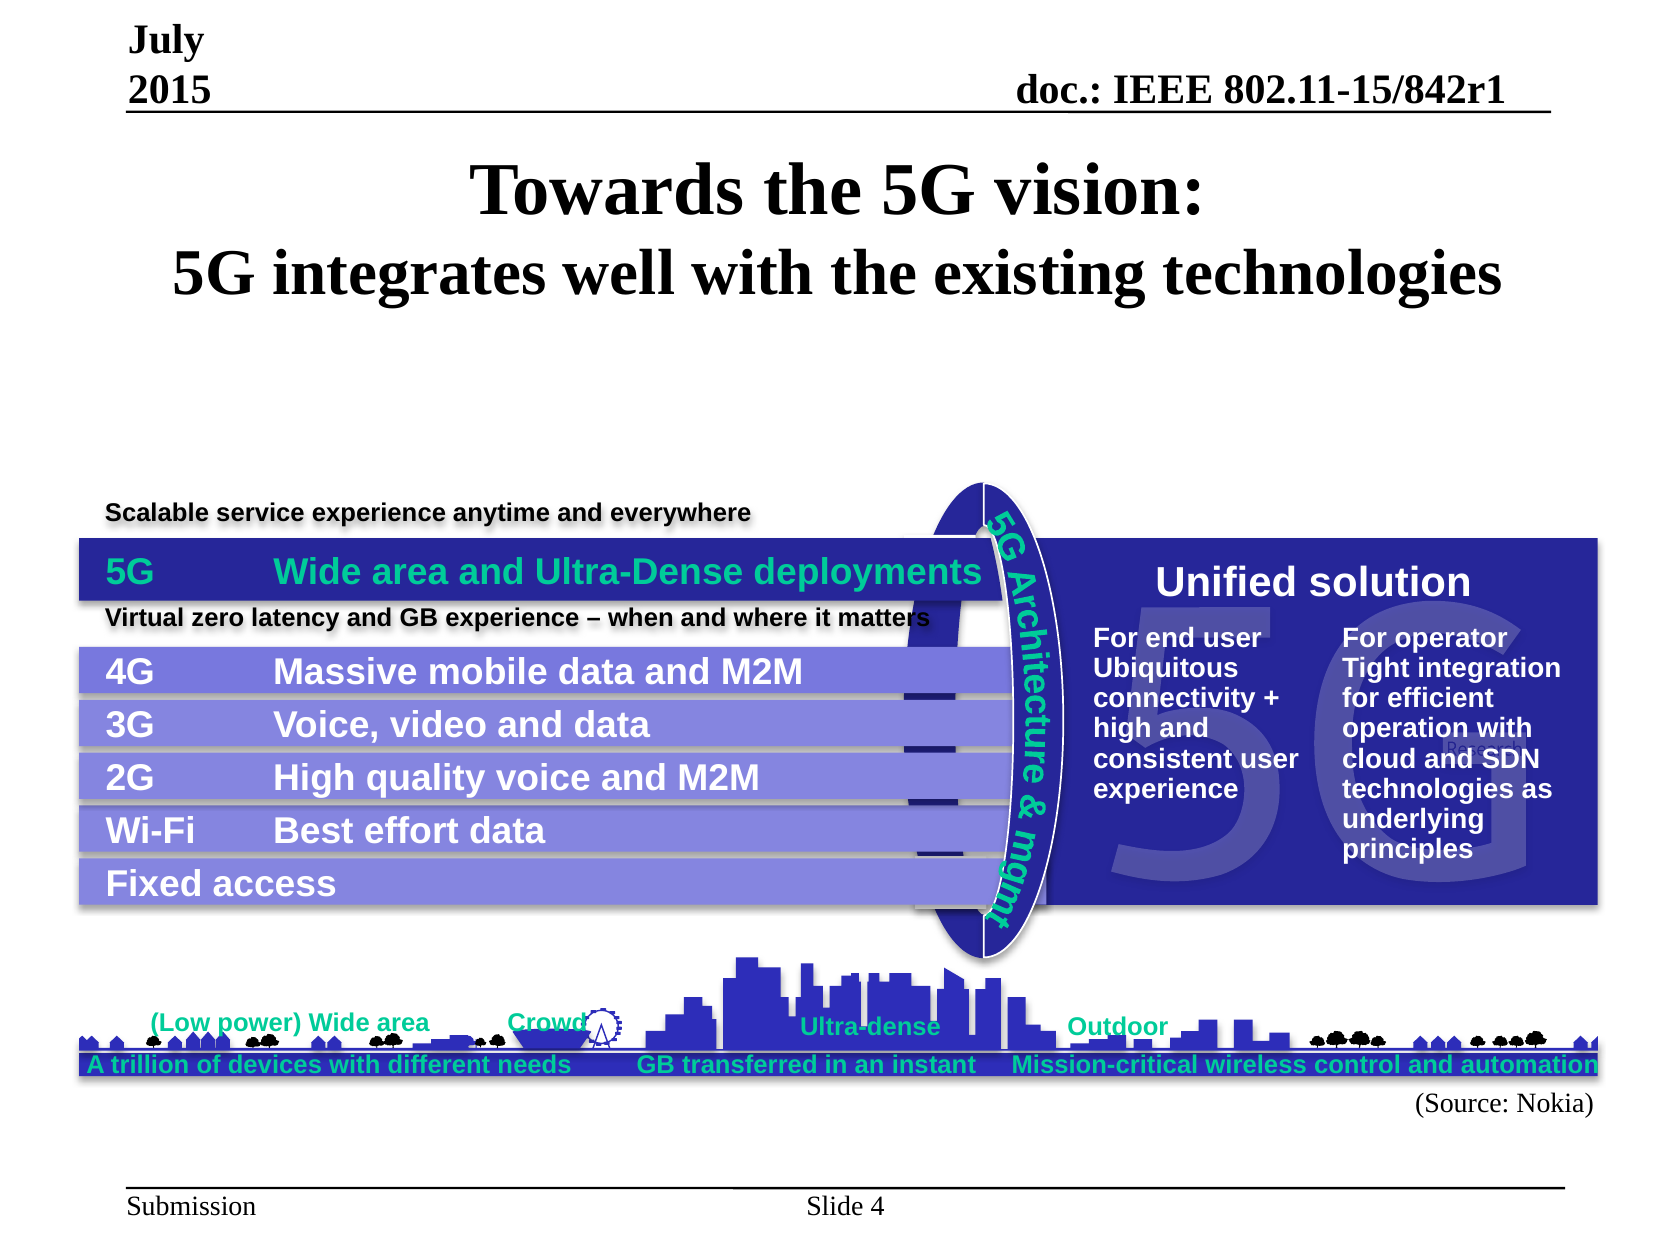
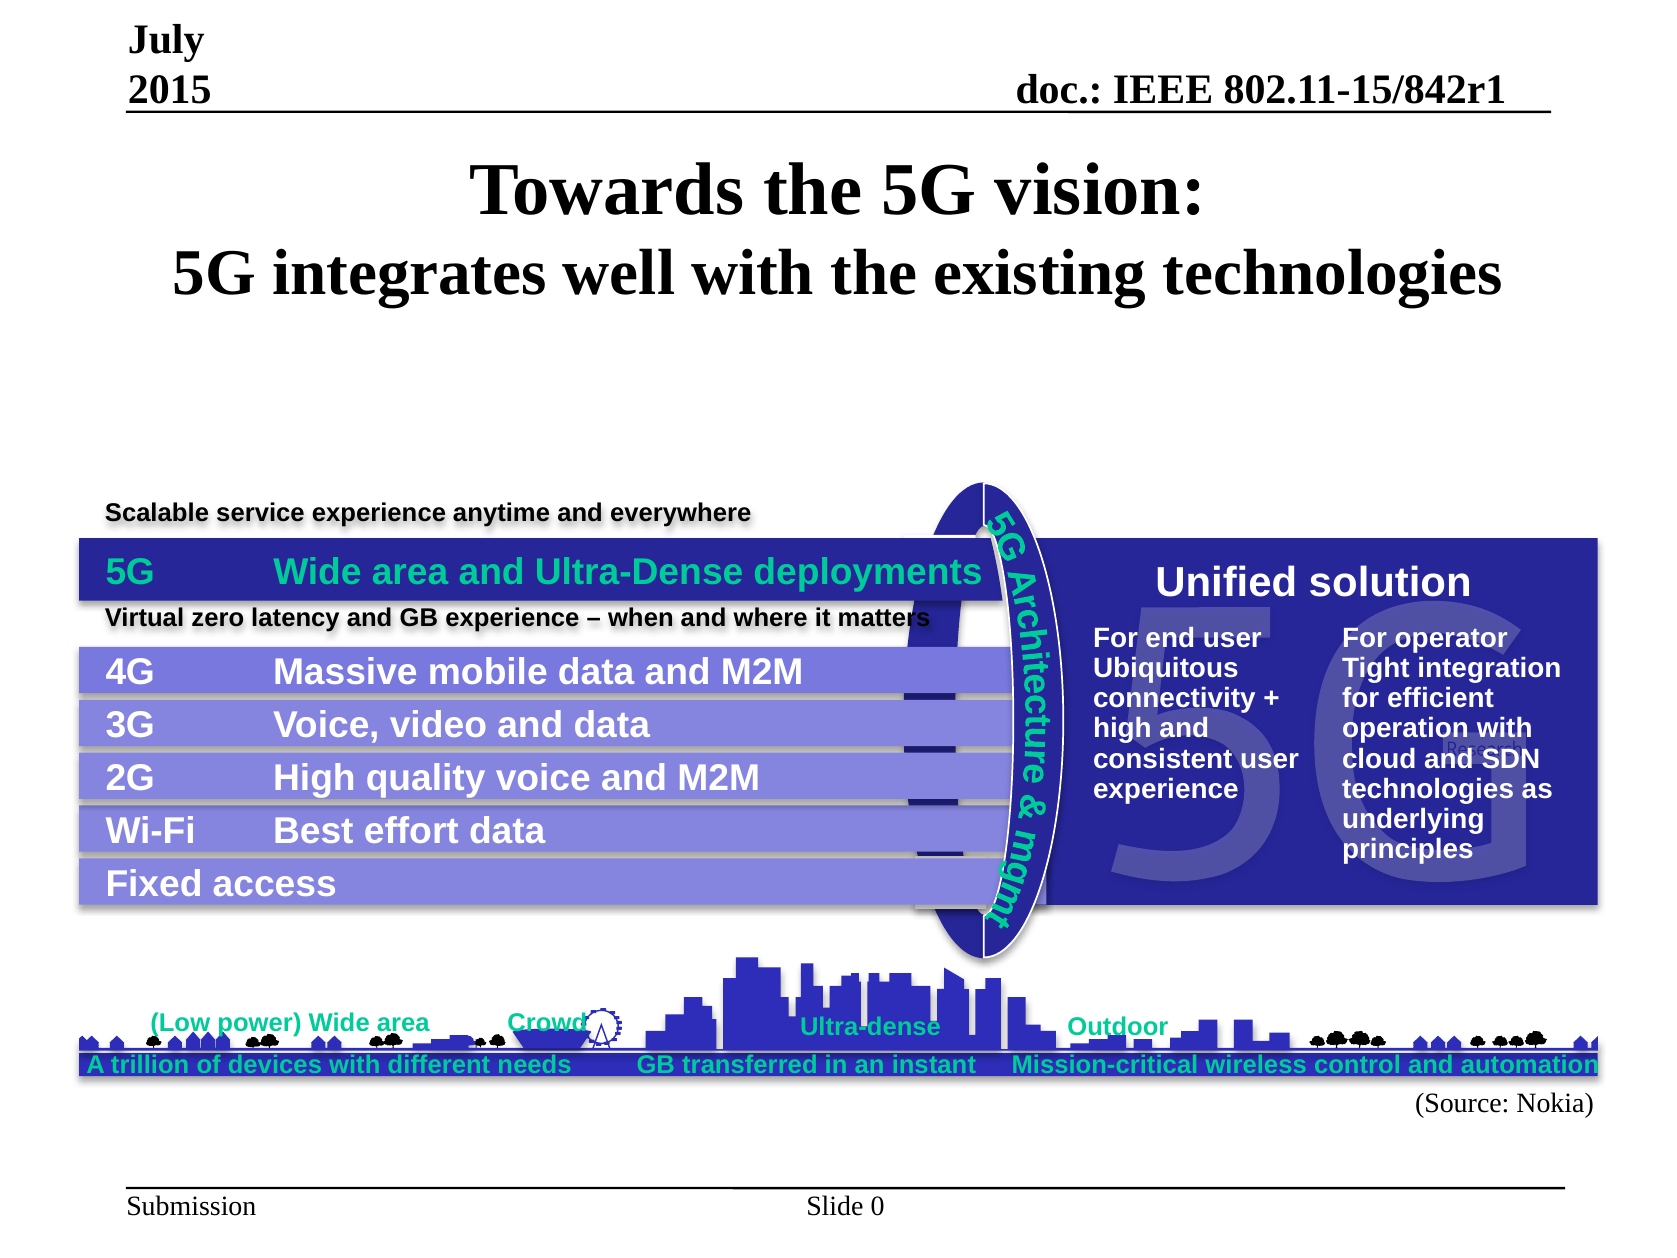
4: 4 -> 0 (878, 1206)
